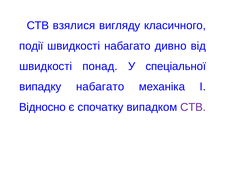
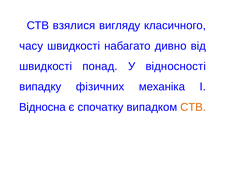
події: події -> часу (31, 46)
спеціальної: спеціальної -> відносності (176, 66)
випадку набагато: набагато -> фізичних (100, 87)
Відносно: Відносно -> Відносна (42, 107)
СТВ colour: purple -> orange (193, 107)
